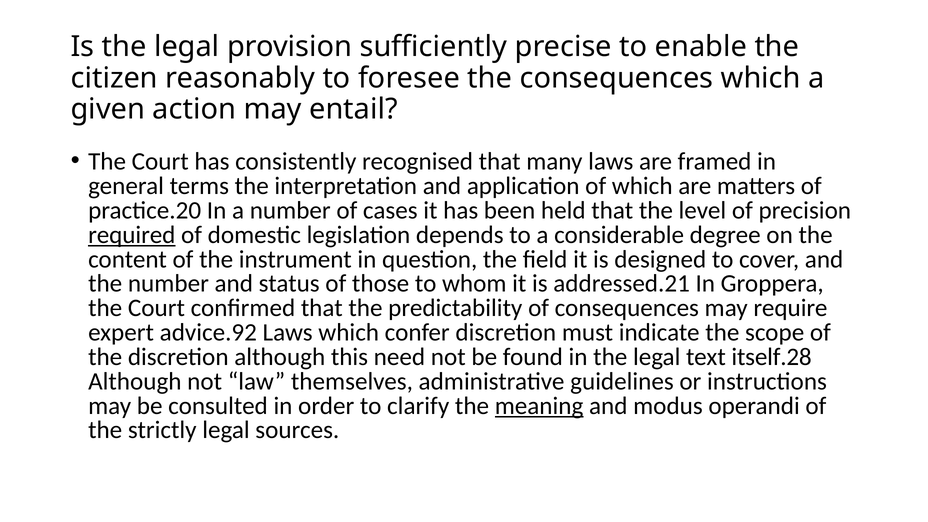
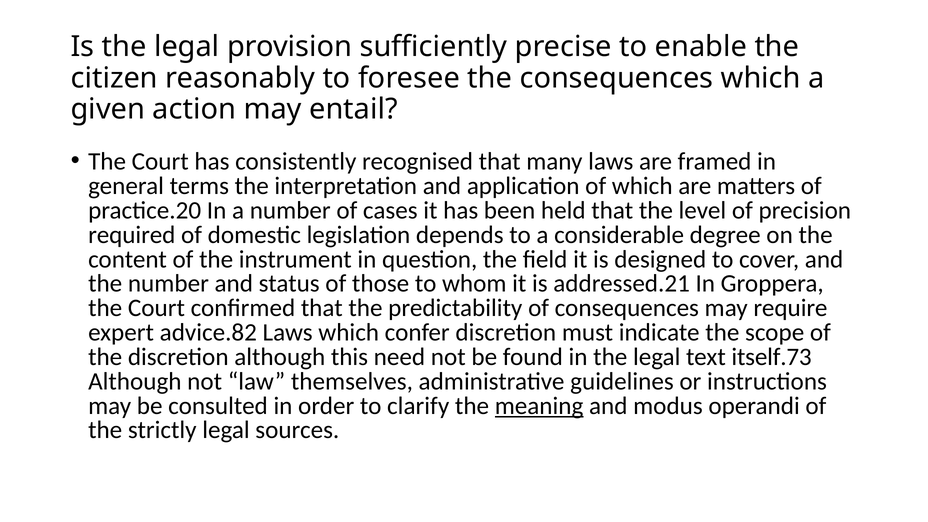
required underline: present -> none (132, 235)
advice.92: advice.92 -> advice.82 (208, 332)
itself.28: itself.28 -> itself.73 (772, 357)
